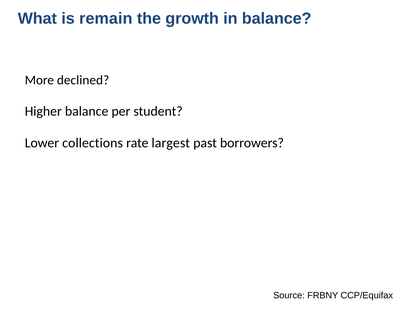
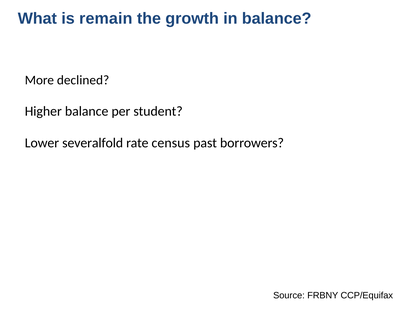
collections: collections -> severalfold (93, 143)
largest: largest -> census (171, 143)
